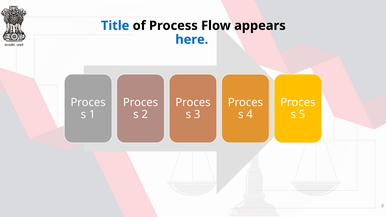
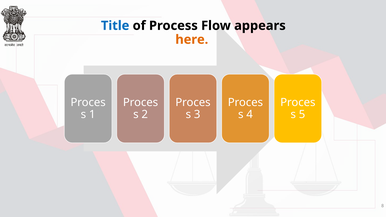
here colour: blue -> orange (192, 40)
